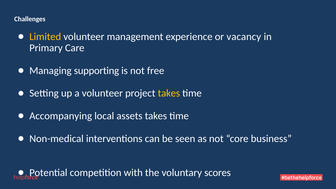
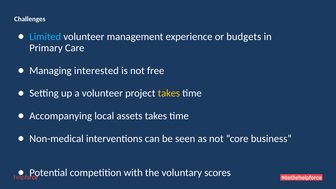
Limited colour: yellow -> light blue (45, 37)
vacancy: vacancy -> budgets (244, 37)
supporting: supporting -> interested (96, 71)
